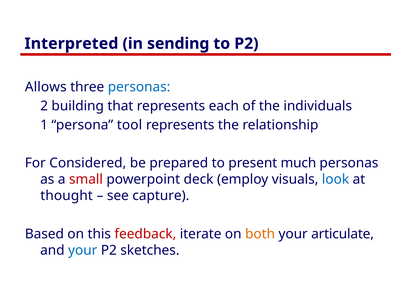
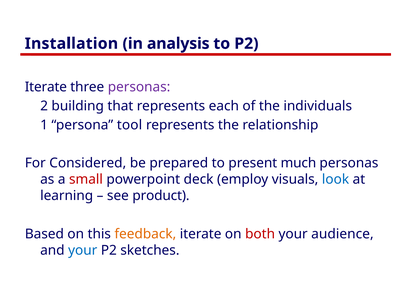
Interpreted: Interpreted -> Installation (71, 44)
sending: sending -> analysis (178, 44)
Allows: Allows -> Iterate (46, 87)
personas colour: blue -> purple (139, 87)
thought: thought -> learning (67, 196)
capture: capture -> product (161, 196)
feedback colour: red -> orange (145, 234)
both colour: orange -> red (260, 234)
articulate: articulate -> audience (342, 234)
